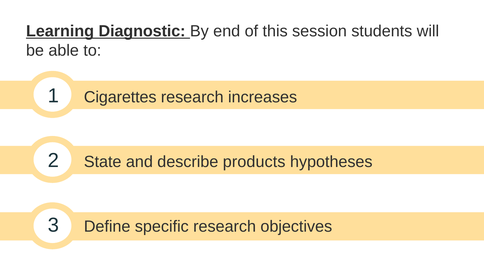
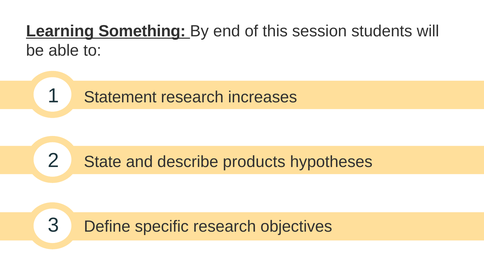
Diagnostic: Diagnostic -> Something (142, 31)
Cigarettes: Cigarettes -> Statement (120, 97)
